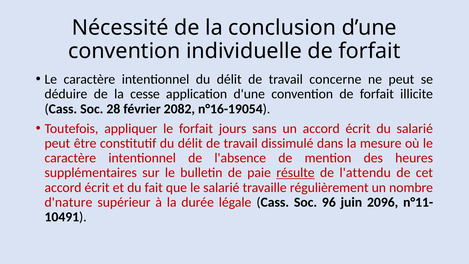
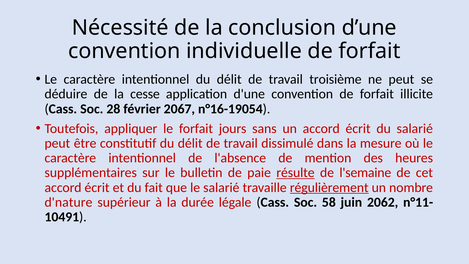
concerne: concerne -> troisième (335, 79)
2082: 2082 -> 2067 (179, 109)
l'attendu: l'attendu -> l'semaine (365, 173)
régulièrement underline: none -> present (329, 187)
96: 96 -> 58 (329, 202)
2096: 2096 -> 2062 (383, 202)
